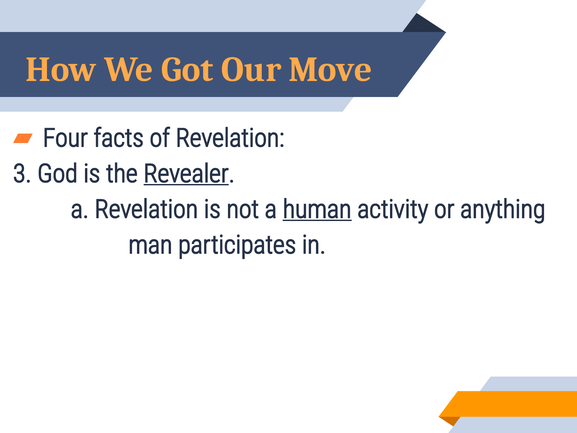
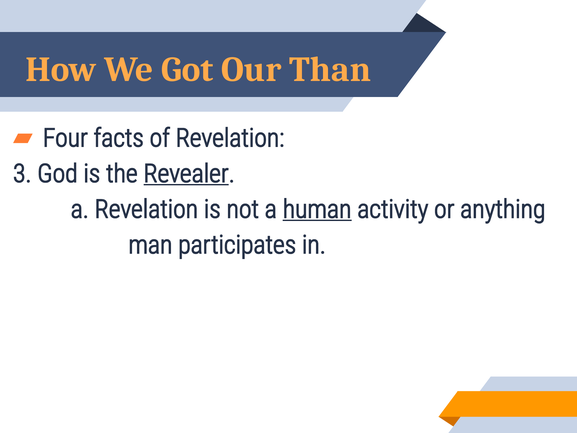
Move: Move -> Than (330, 70)
